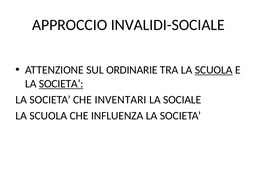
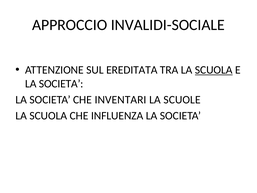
ORDINARIE: ORDINARIE -> EREDITATA (132, 70)
SOCIETA underline: present -> none (61, 84)
SOCIALE: SOCIALE -> SCUOLE (182, 100)
